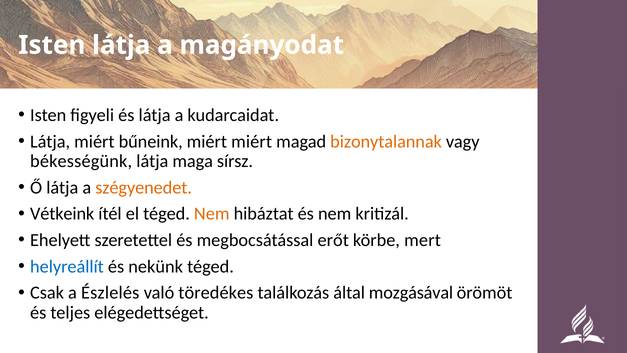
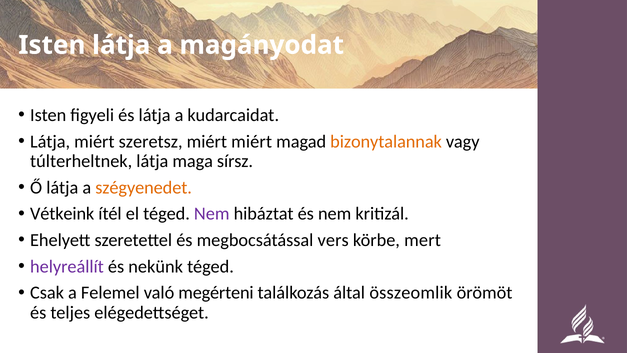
bűneink: bűneink -> szeretsz (151, 141)
békességünk: békességünk -> túlterheltnek (81, 161)
Nem colour: orange -> purple (212, 214)
erőt: erőt -> vers (333, 240)
helyreállít colour: blue -> purple (67, 266)
Észlelés: Észlelés -> Felemel (110, 293)
töredékes: töredékes -> megérteni (216, 293)
mozgásával: mozgásával -> összeomlik (411, 293)
